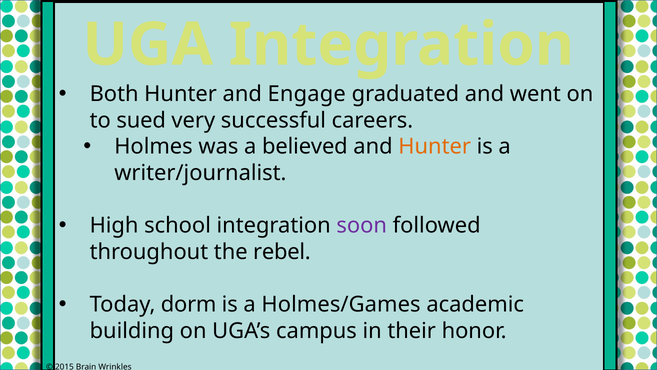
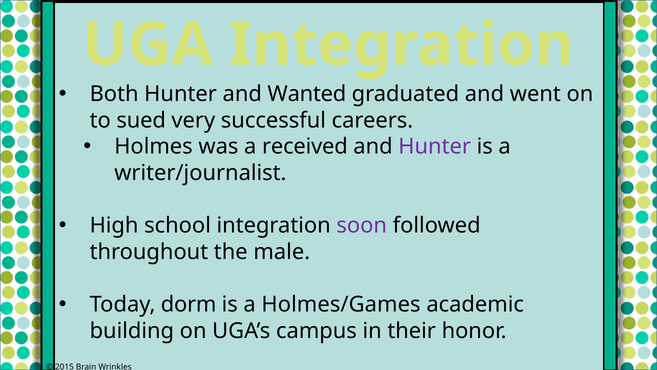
Engage: Engage -> Wanted (307, 94)
believed: believed -> received (305, 147)
Hunter colour: orange -> purple (435, 147)
rebel: rebel -> male (282, 252)
